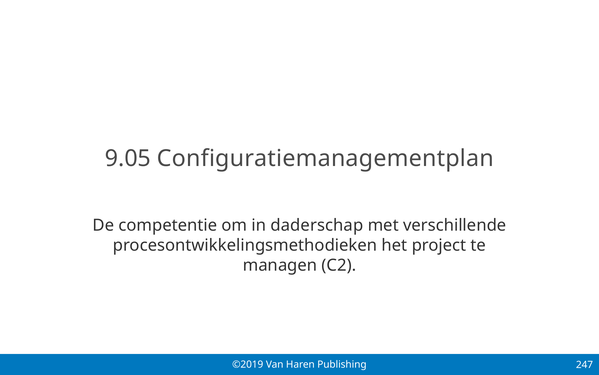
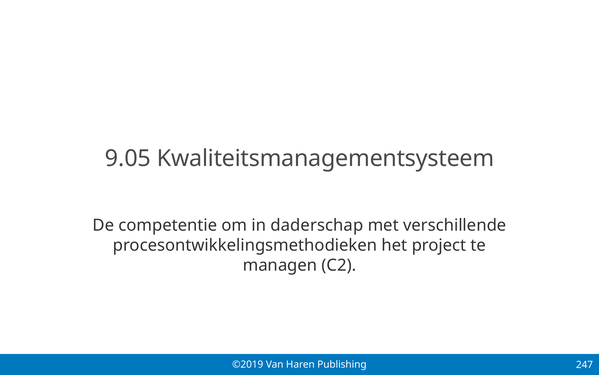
Configuratiemanagementplan: Configuratiemanagementplan -> Kwaliteitsmanagementsysteem (326, 158)
